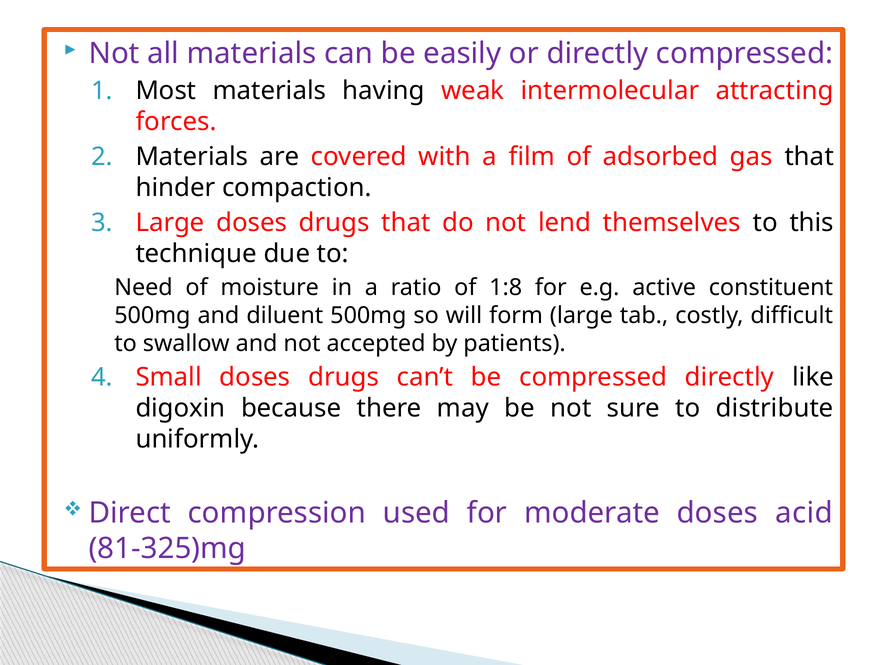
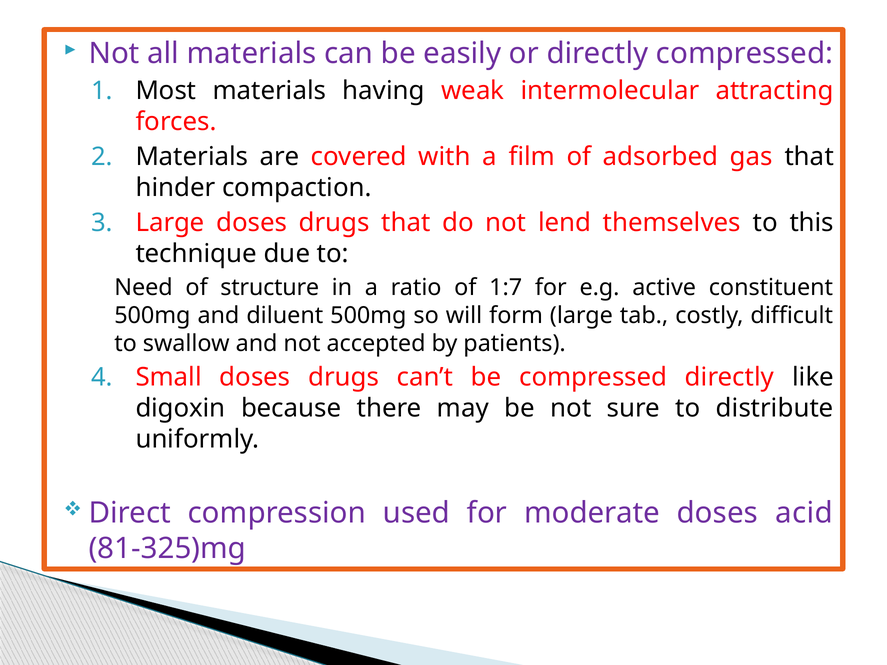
moisture: moisture -> structure (270, 288)
1:8: 1:8 -> 1:7 (506, 288)
